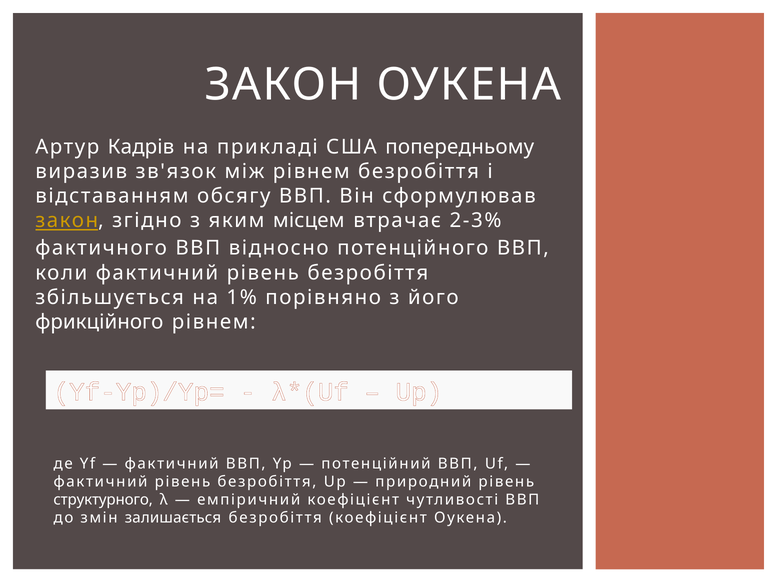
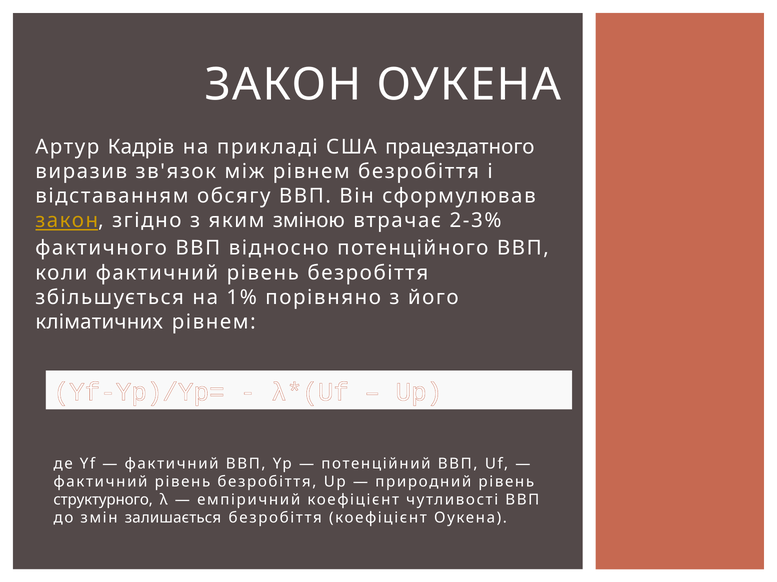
попередньому: попередньому -> працездатного (460, 147)
місцем: місцем -> зміною (309, 221)
фрикційного: фрикційного -> кліматичних (99, 322)
